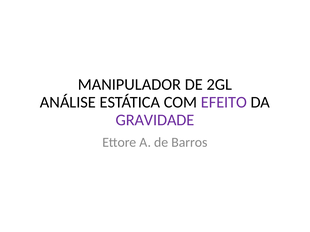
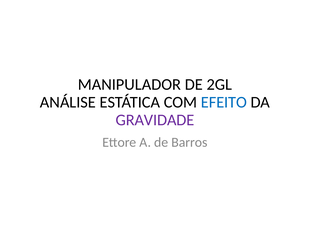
EFEITO colour: purple -> blue (224, 102)
